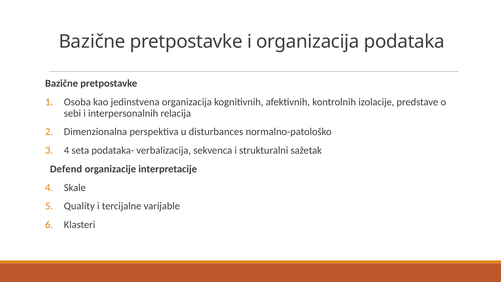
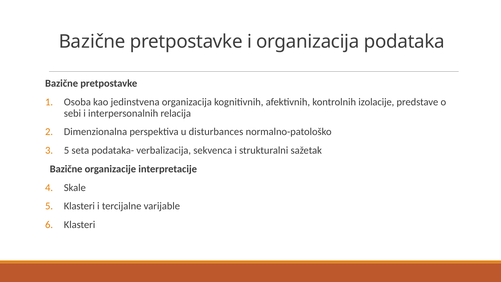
3 4: 4 -> 5 (67, 150)
Defend: Defend -> Bazične (66, 169)
Quality: Quality -> Klasteri (79, 206)
